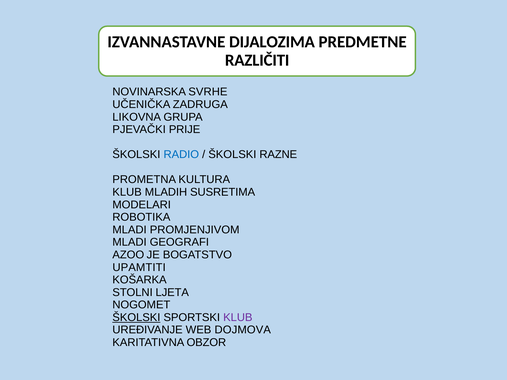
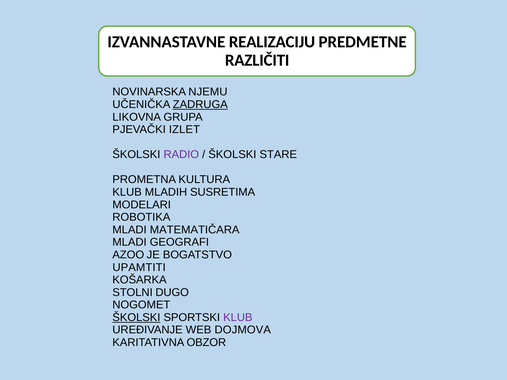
DIJALOZIMA: DIJALOZIMA -> REALIZACIJU (272, 42)
SVRHE: SVRHE -> NJEMU (208, 92)
ZADRUGA underline: none -> present (200, 105)
PRIJE: PRIJE -> IZLET (184, 130)
RADIO colour: blue -> purple (181, 155)
RAZNE: RAZNE -> STARE (278, 155)
PROMJENJIVOM: PROMJENJIVOM -> MATEMATIČARA (195, 230)
LJETA: LJETA -> DUGO (172, 293)
